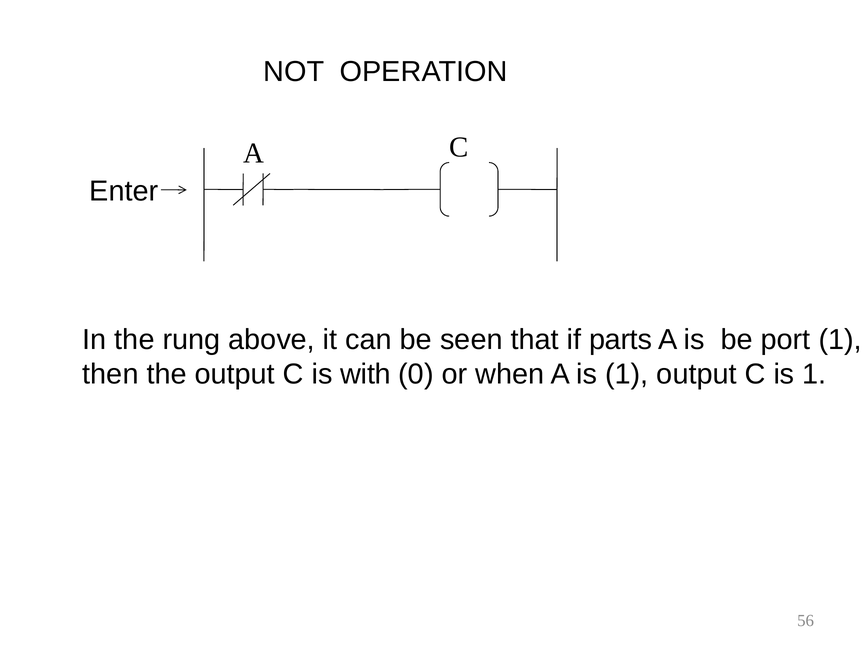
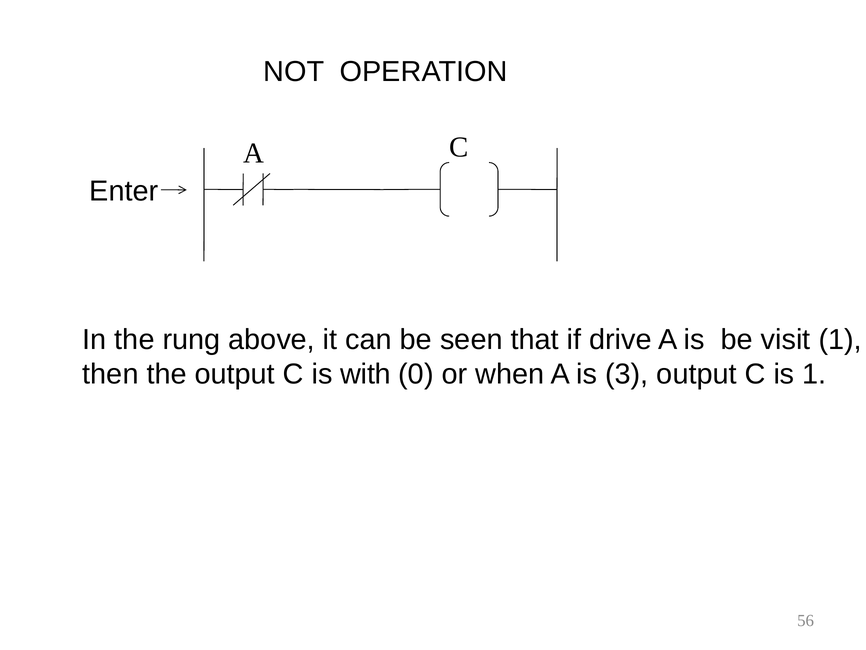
parts: parts -> drive (620, 339)
port: port -> visit (786, 339)
A is 1: 1 -> 3 (627, 374)
